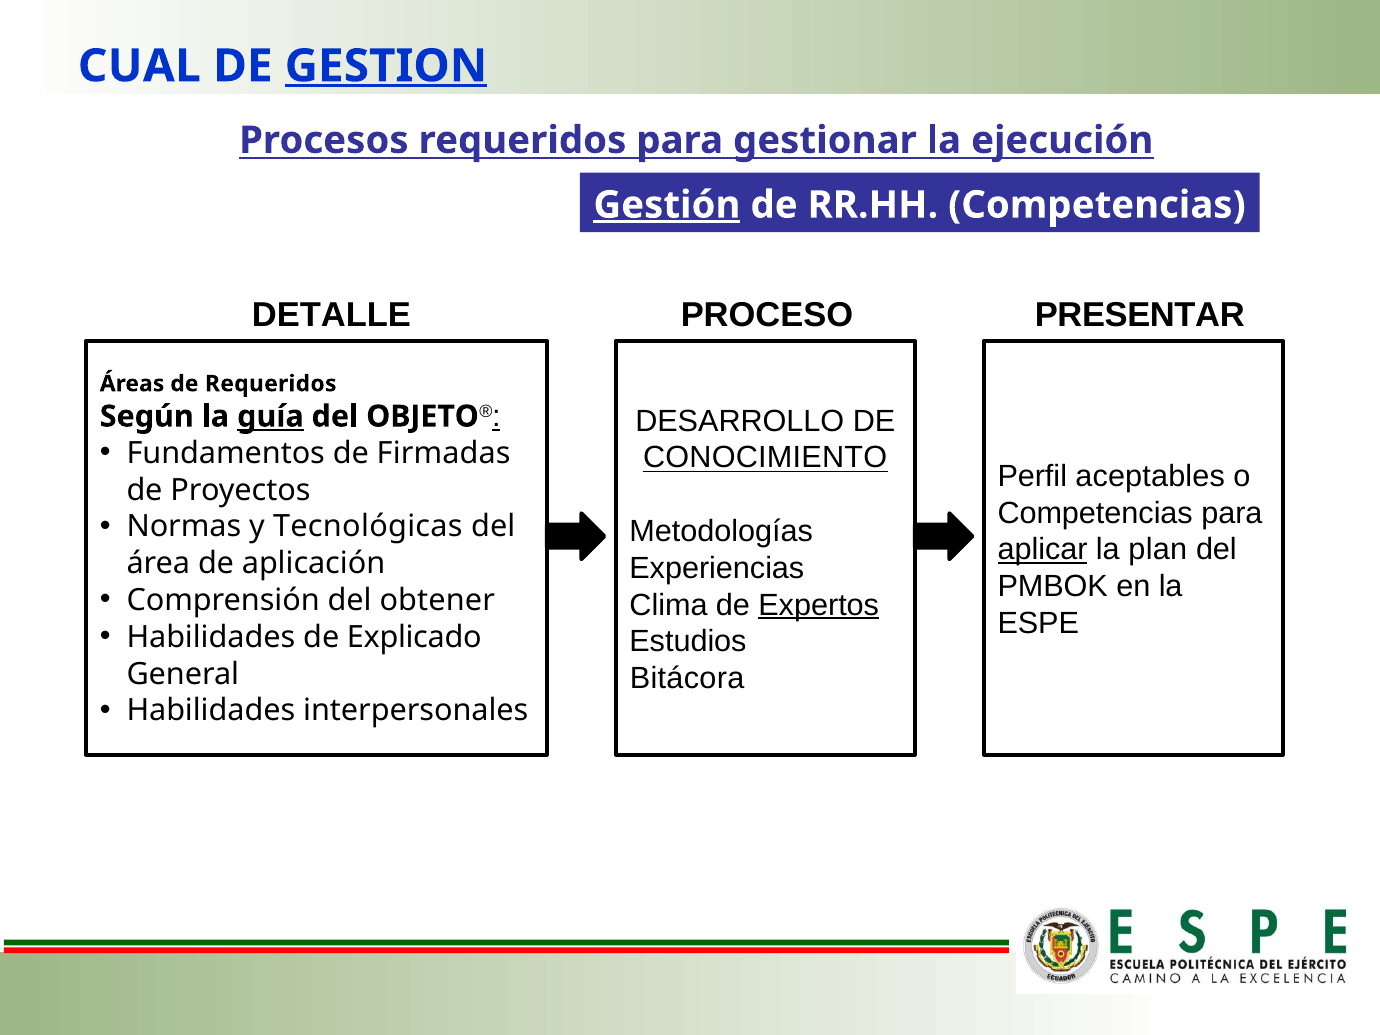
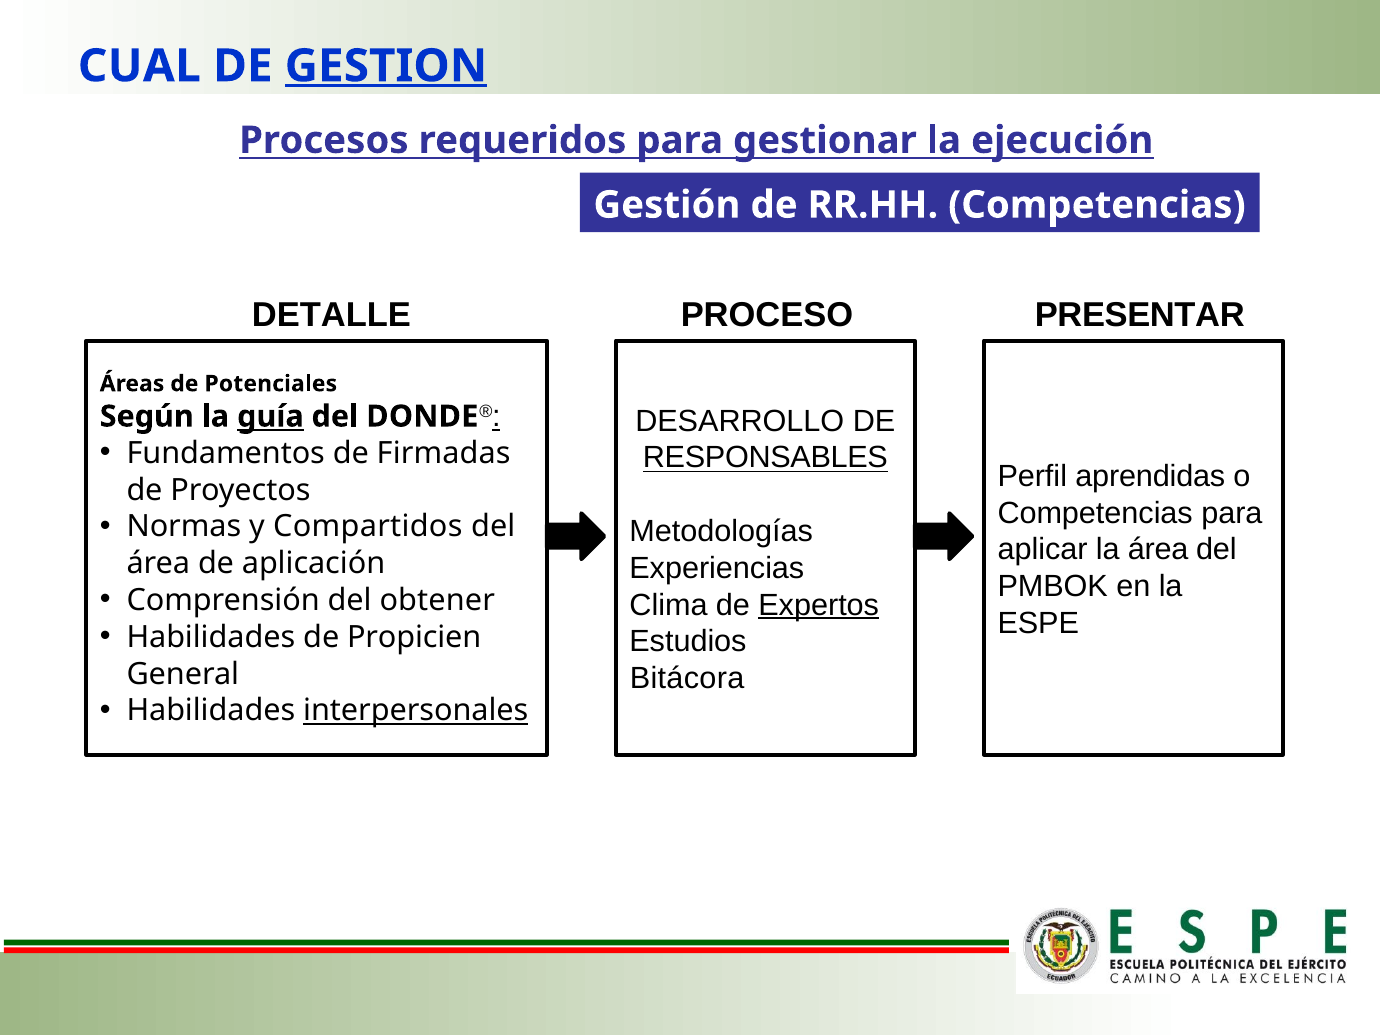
Gestión underline: present -> none (667, 205)
de Requeridos: Requeridos -> Potenciales (271, 384)
OBJETO: OBJETO -> DONDE (422, 416)
CONOCIMIENTO: CONOCIMIENTO -> RESPONSABLES (765, 458)
aceptables: aceptables -> aprendidas (1150, 476)
Tecnológicas: Tecnológicas -> Compartidos (368, 527)
aplicar underline: present -> none (1043, 550)
la plan: plan -> área (1158, 550)
Explicado: Explicado -> Propicien (414, 637)
interpersonales underline: none -> present (416, 711)
